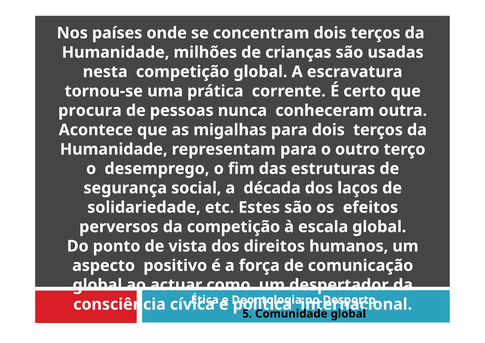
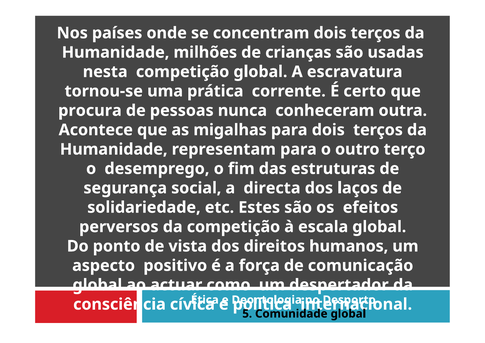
década: década -> directa (272, 188)
